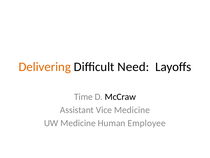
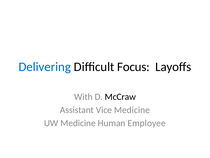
Delivering colour: orange -> blue (45, 67)
Need: Need -> Focus (133, 67)
Time: Time -> With (83, 97)
